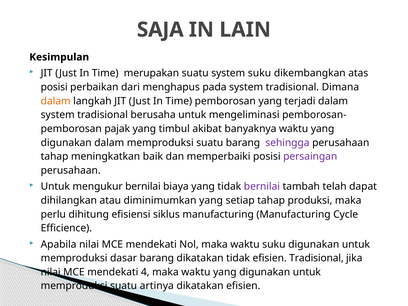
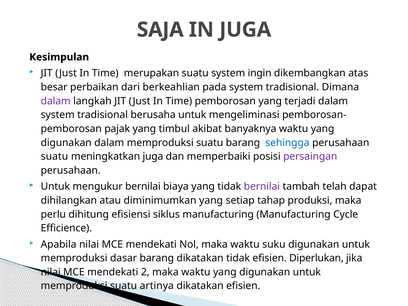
IN LAIN: LAIN -> JUGA (245, 30)
system suku: suku -> ingin (260, 73)
posisi: posisi -> besar (54, 87)
menghapus: menghapus -> berkeahlian (171, 87)
dalam colour: orange -> purple (56, 101)
sehingga colour: purple -> blue (287, 143)
tahap: tahap -> suatu (54, 157)
meningkatkan baik: baik -> juga (153, 157)
efisien Tradisional: Tradisional -> Diperlukan (316, 258)
4: 4 -> 2 (145, 272)
